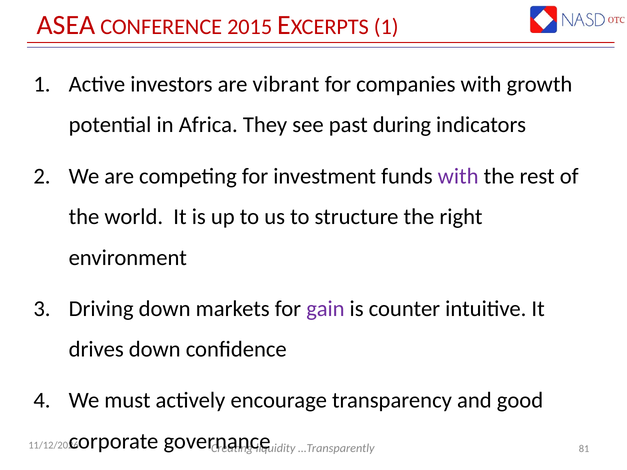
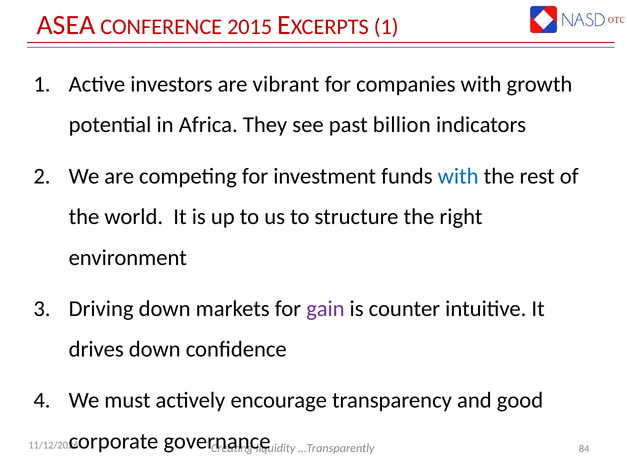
during: during -> billion (402, 125)
with colour: purple -> blue (458, 176)
81: 81 -> 84 (584, 449)
